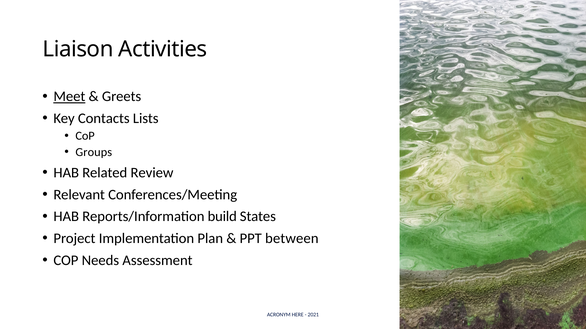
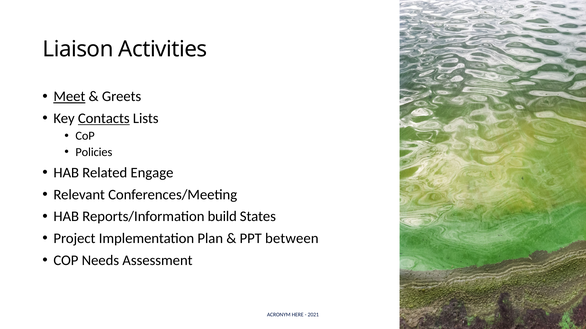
Contacts underline: none -> present (104, 119)
Groups: Groups -> Policies (94, 152)
Review: Review -> Engage (152, 173)
